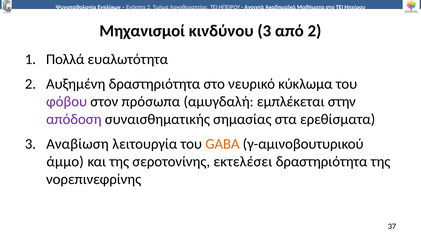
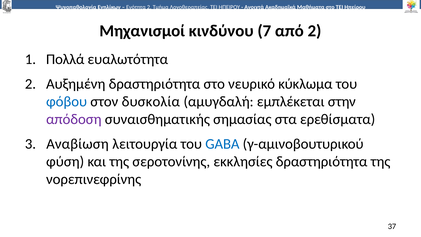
κινδύνου 3: 3 -> 7 (264, 31)
φόβου colour: purple -> blue (67, 101)
πρόσωπα: πρόσωπα -> δυσκολία (151, 101)
GABA colour: orange -> blue (222, 144)
άμμο: άμμο -> φύση (65, 161)
εκτελέσει: εκτελέσει -> εκκλησίες (243, 161)
